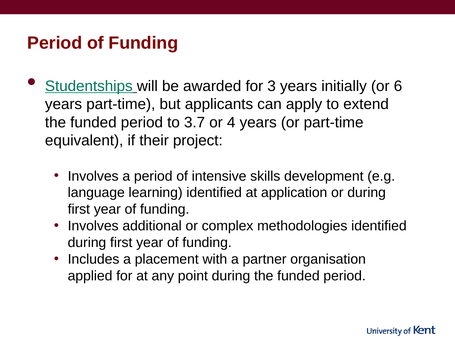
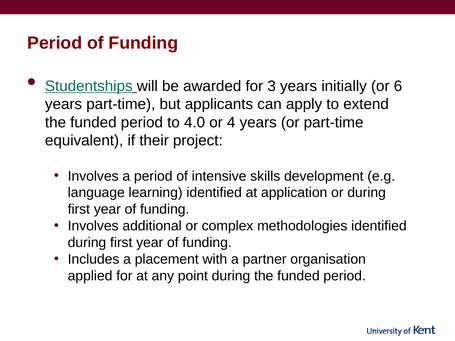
3.7: 3.7 -> 4.0 (195, 122)
